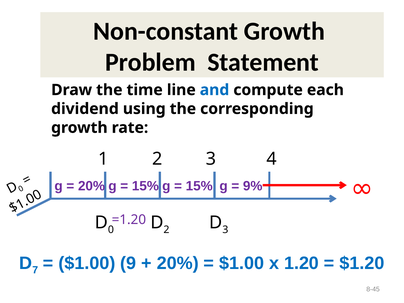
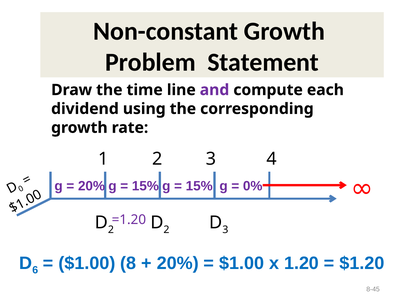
and colour: blue -> purple (215, 90)
9%: 9% -> 0% (253, 186)
0: 0 -> 2 (111, 230)
7: 7 -> 6 (35, 270)
9: 9 -> 8 (128, 263)
